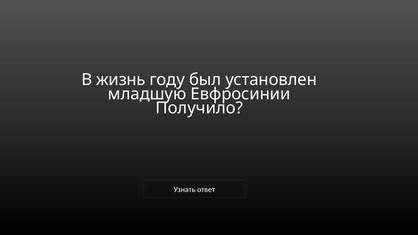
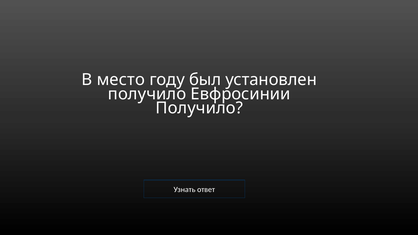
жизнь: жизнь -> место (121, 80)
младшую: младшую -> получило (147, 94)
